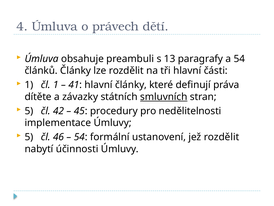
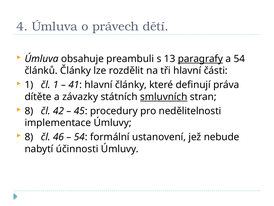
paragrafy underline: none -> present (200, 59)
5: 5 -> 8 (29, 111)
5: 5 -> 8 (29, 137)
jež rozdělit: rozdělit -> nebude (222, 137)
